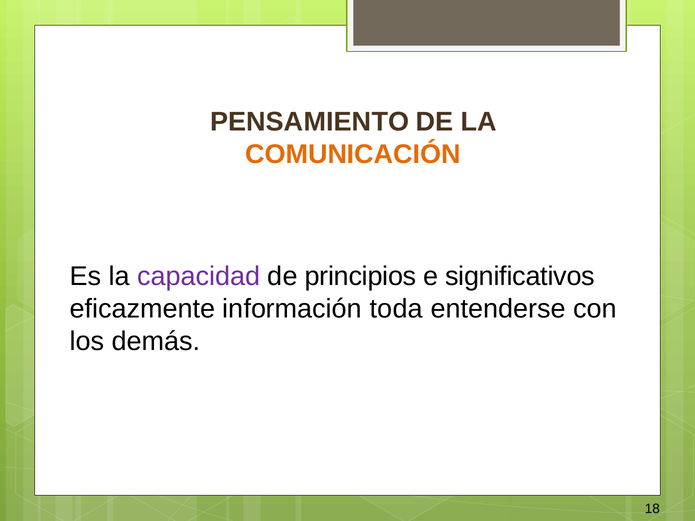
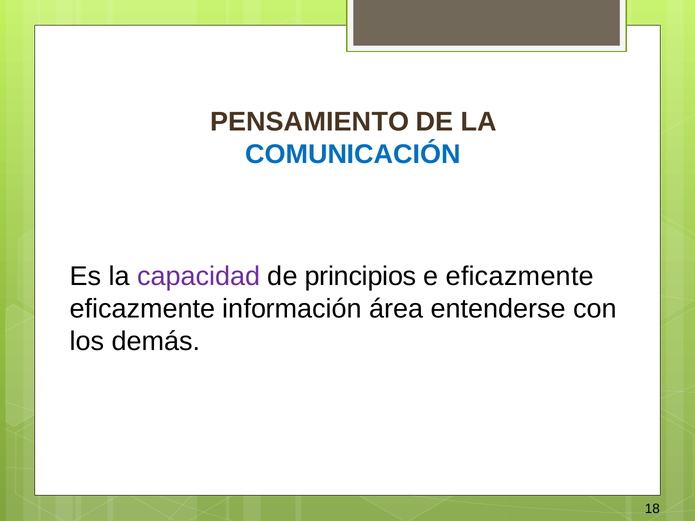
COMUNICACIÓN colour: orange -> blue (353, 154)
e significativos: significativos -> eficazmente (520, 277)
toda: toda -> área (396, 309)
